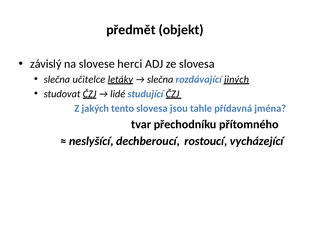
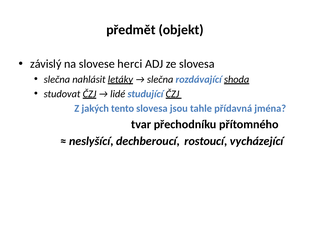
učitelce: učitelce -> nahlásit (89, 79)
jiných: jiných -> shoda (237, 79)
